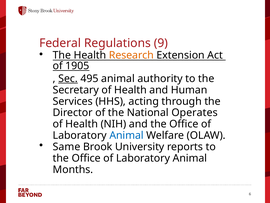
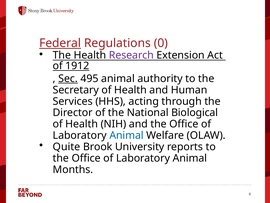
Federal underline: none -> present (60, 43)
9: 9 -> 0 (161, 43)
Research colour: orange -> purple (131, 55)
1905: 1905 -> 1912 (77, 66)
Operates: Operates -> Biological (195, 112)
Same: Same -> Quite (67, 146)
